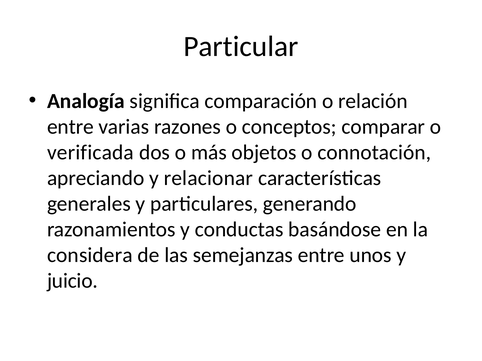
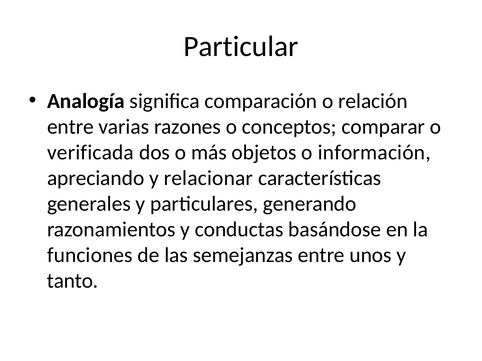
connotación: connotación -> información (374, 153)
considera: considera -> funciones (90, 255)
juicio: juicio -> tanto (72, 281)
